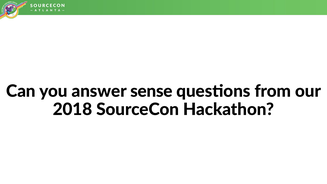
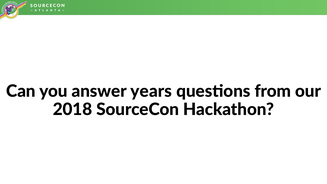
sense: sense -> years (151, 91)
